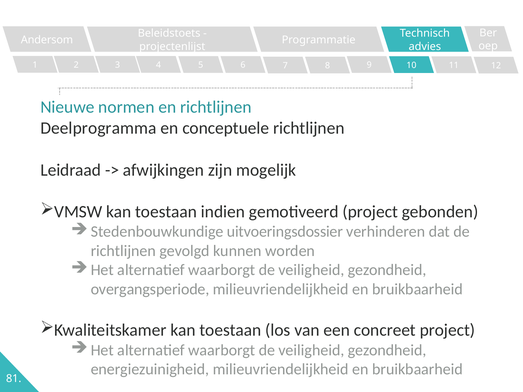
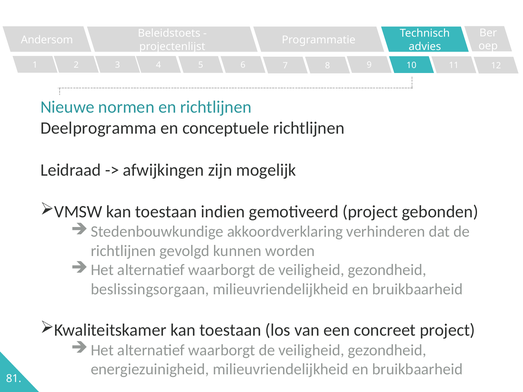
uitvoeringsdossier: uitvoeringsdossier -> akkoordverklaring (285, 232)
overgangsperiode: overgangsperiode -> beslissingsorgaan (150, 289)
